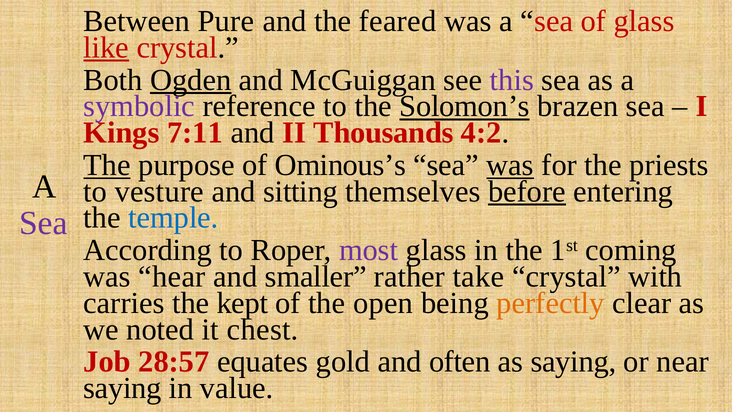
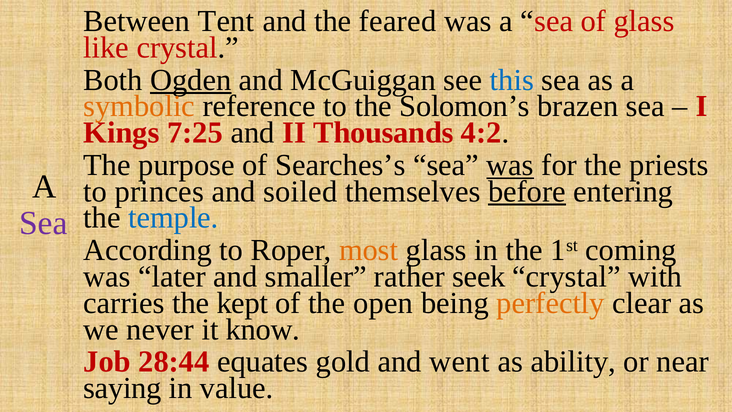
Pure: Pure -> Tent (226, 21)
like underline: present -> none (106, 47)
this colour: purple -> blue (512, 80)
symbolic colour: purple -> orange (139, 106)
Solomon’s underline: present -> none (465, 106)
7:11: 7:11 -> 7:25 (195, 133)
The underline: present -> none (107, 165)
Ominous’s: Ominous’s -> Searches’s (340, 165)
vesture: vesture -> princes (159, 191)
sitting: sitting -> soiled (300, 191)
most colour: purple -> orange (369, 250)
hear: hear -> later (172, 277)
take: take -> seek (479, 277)
noted: noted -> never (160, 329)
chest: chest -> know (263, 329)
28:57: 28:57 -> 28:44 (174, 362)
often: often -> went (459, 362)
as saying: saying -> ability (573, 362)
